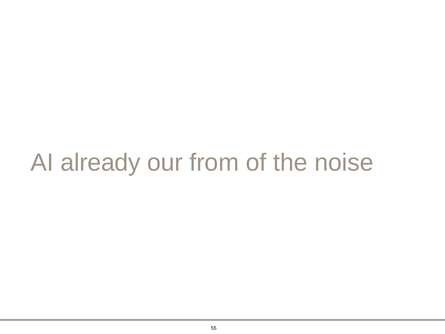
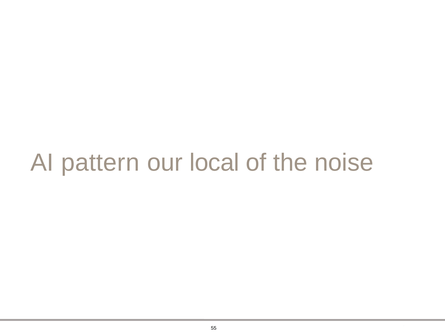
already: already -> pattern (100, 163)
from: from -> local (214, 163)
